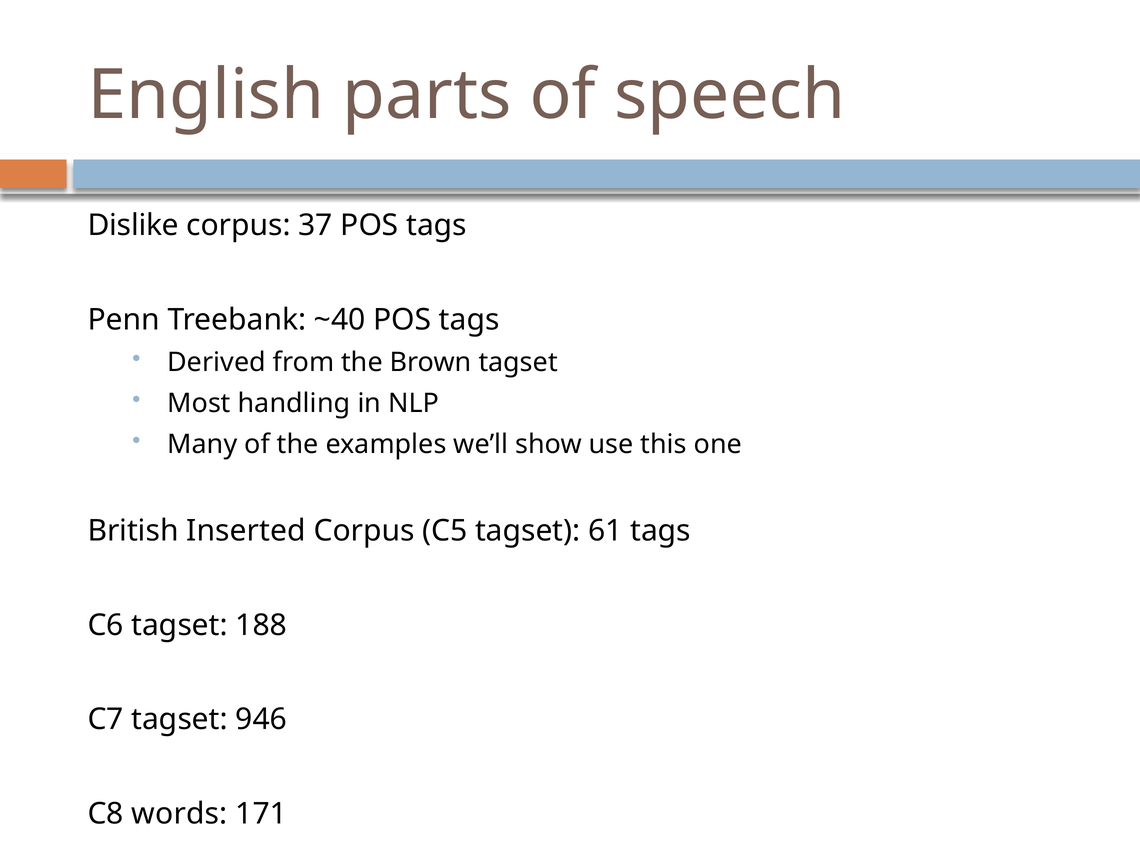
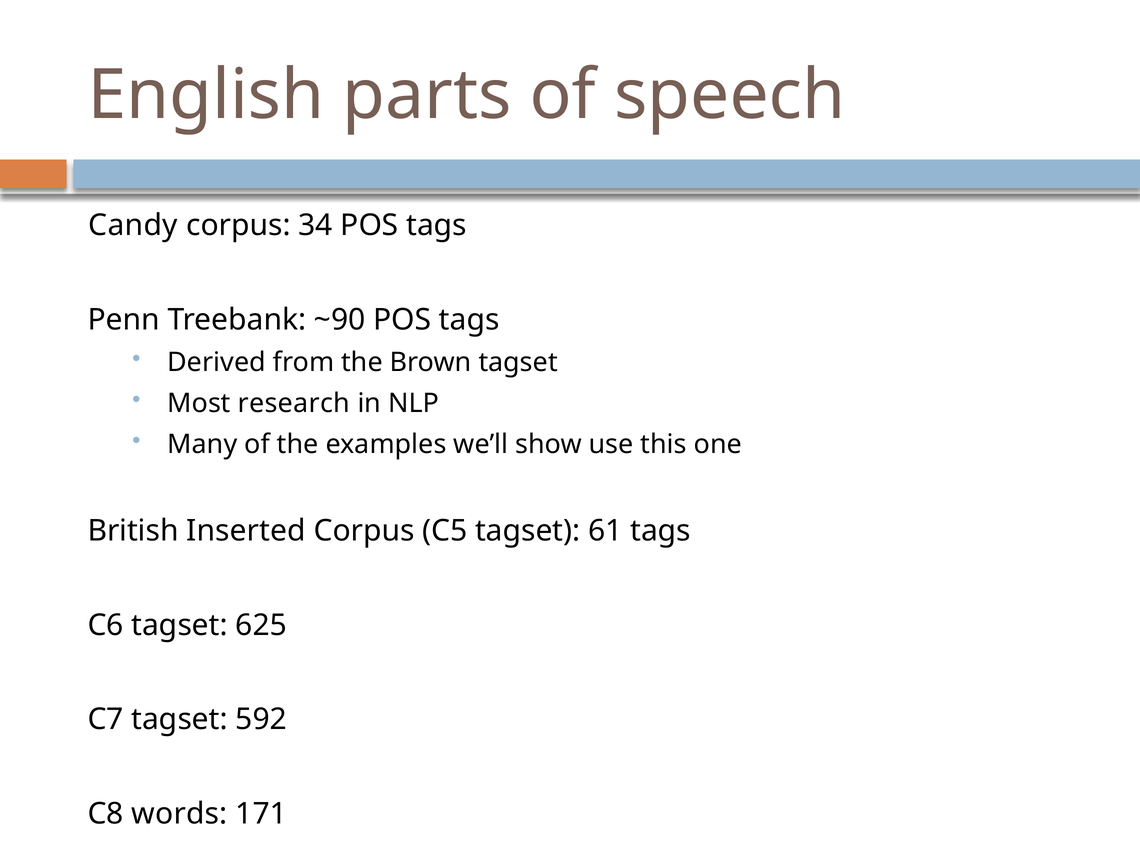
Dislike: Dislike -> Candy (133, 225)
37: 37 -> 34 (315, 225)
~40: ~40 -> ~90 (340, 320)
handling: handling -> research (294, 403)
188: 188 -> 625 (261, 625)
946: 946 -> 592 (261, 720)
